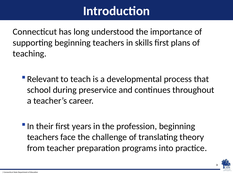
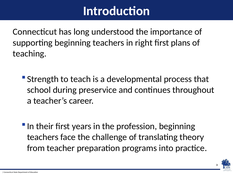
skills: skills -> right (144, 43)
Relevant: Relevant -> Strength (43, 79)
